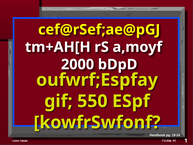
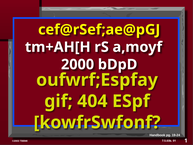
550: 550 -> 404 (92, 101)
